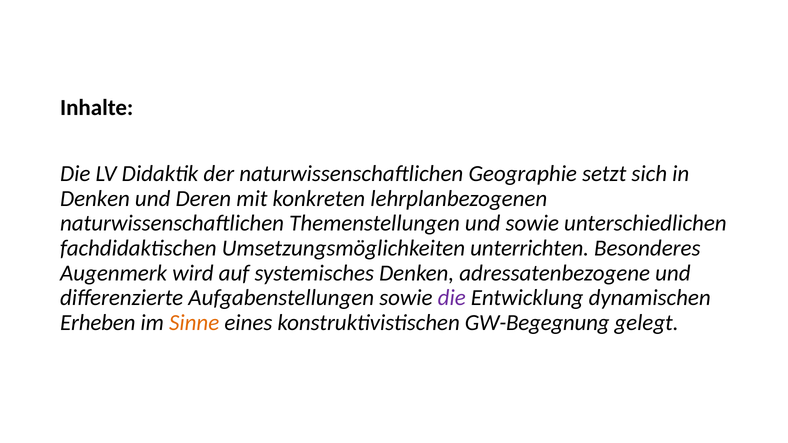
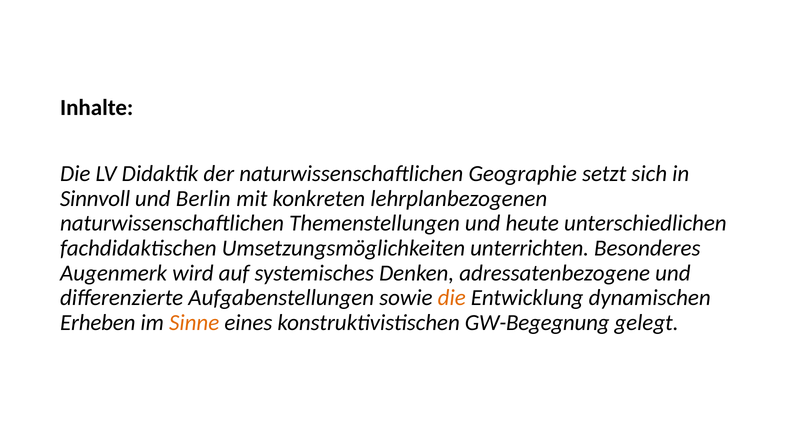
Denken: Denken -> Sinnvoll (95, 199)
Deren: Deren -> Berlin (203, 199)
und sowie: sowie -> heute (532, 224)
die colour: purple -> orange (452, 298)
